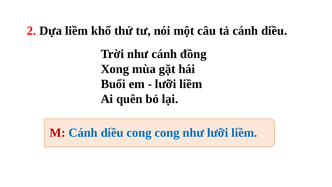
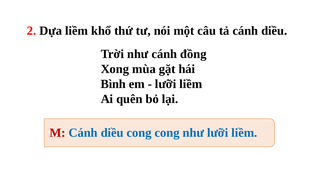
Buổi: Buổi -> Bình (113, 84)
